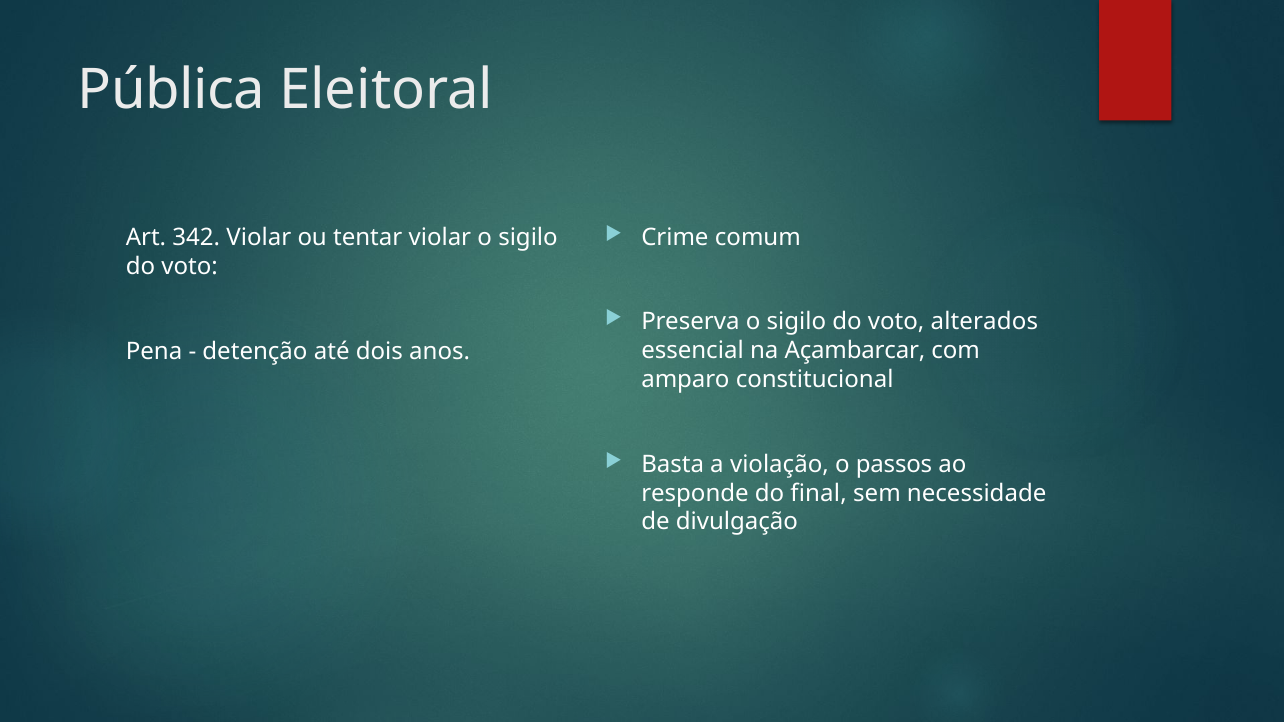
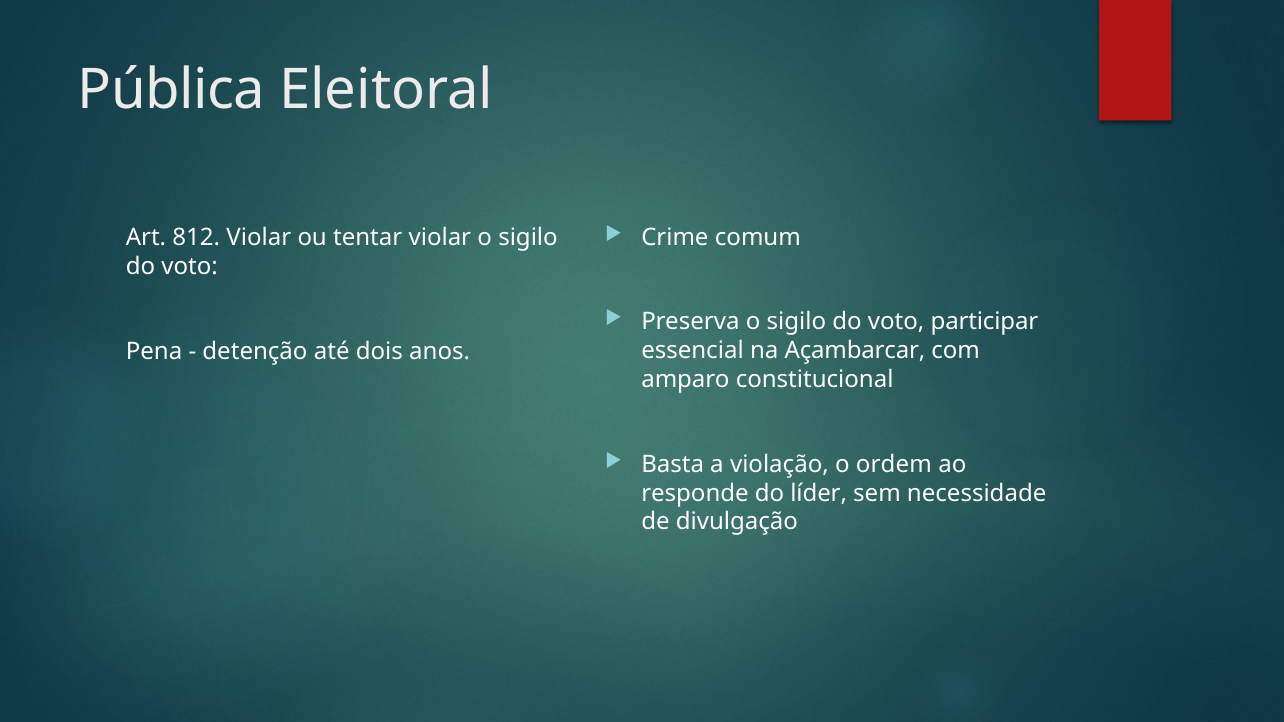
342: 342 -> 812 (196, 238)
alterados: alterados -> participar (984, 322)
passos: passos -> ordem (894, 464)
final: final -> líder (819, 493)
